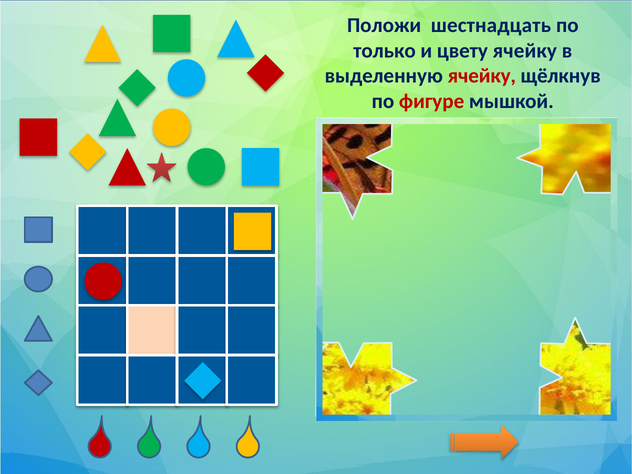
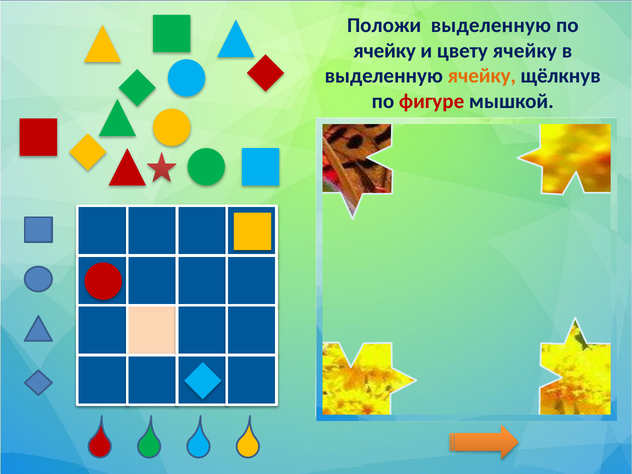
Положи шестнадцать: шестнадцать -> выделенную (491, 25)
только: только -> ячейку (385, 51)
ячейку colour: red -> orange (482, 76)
